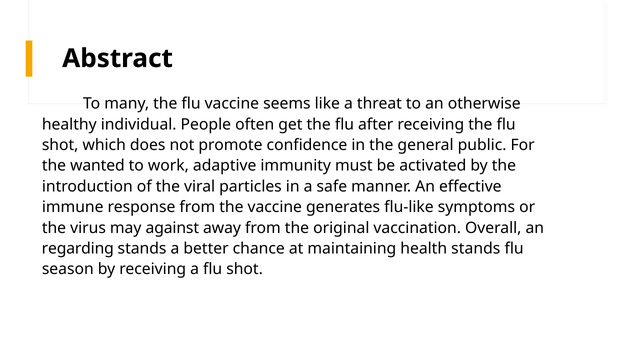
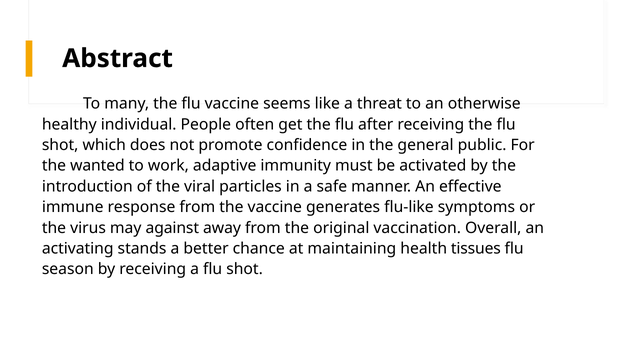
regarding: regarding -> activating (78, 249)
health stands: stands -> tissues (476, 249)
